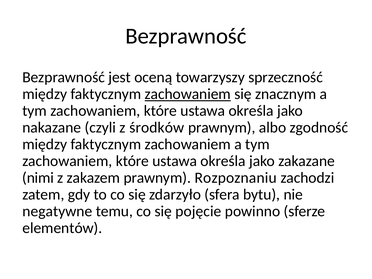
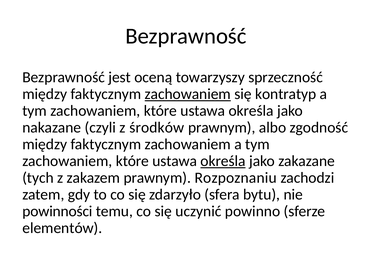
znacznym: znacznym -> kontratyp (286, 94)
określa underline: none -> present (223, 161)
nimi: nimi -> tych (38, 178)
negatywne: negatywne -> powinności (57, 211)
pojęcie: pojęcie -> uczynić (198, 211)
